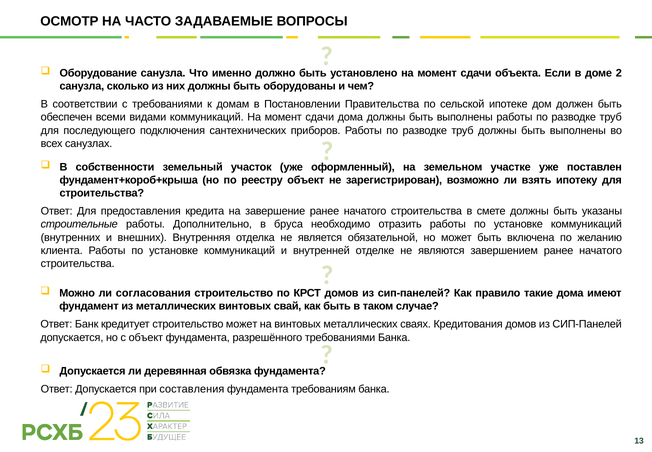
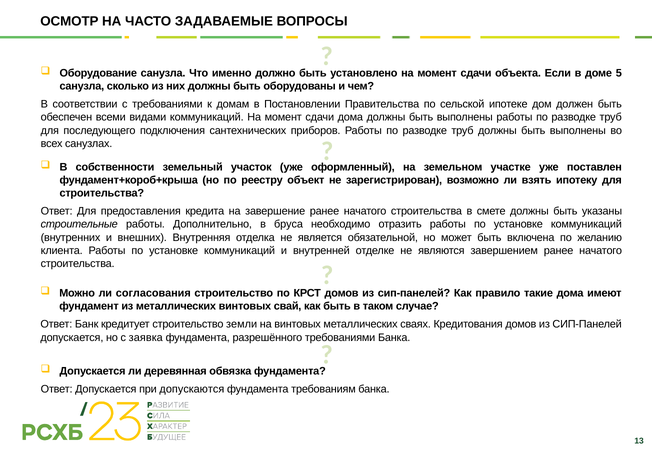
2: 2 -> 5 (619, 73)
строительство может: может -> земли (242, 324)
с объект: объект -> заявка (146, 337)
составления: составления -> допускаются (192, 389)
